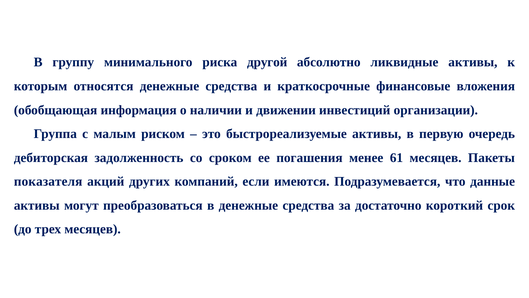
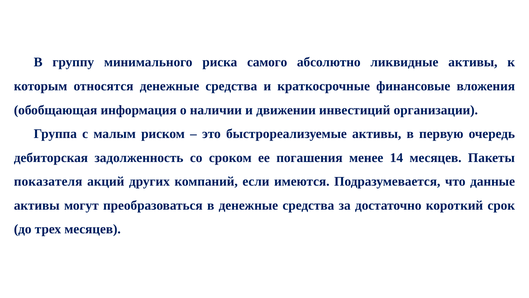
другой: другой -> самого (267, 62)
61: 61 -> 14 (396, 157)
